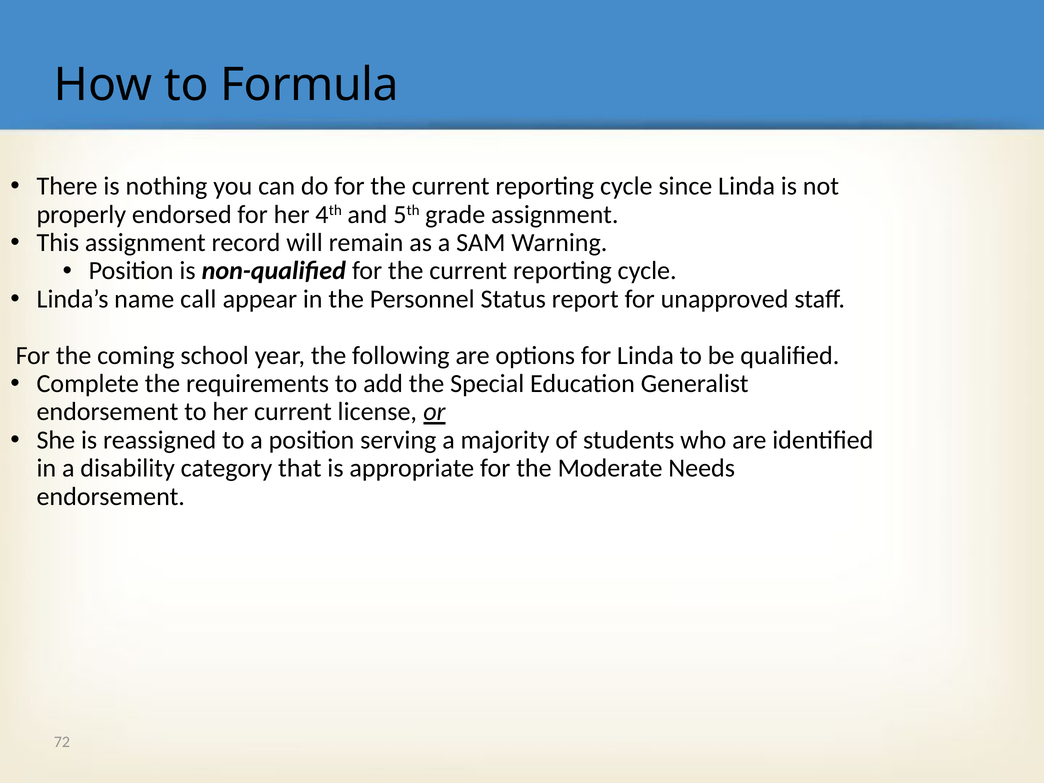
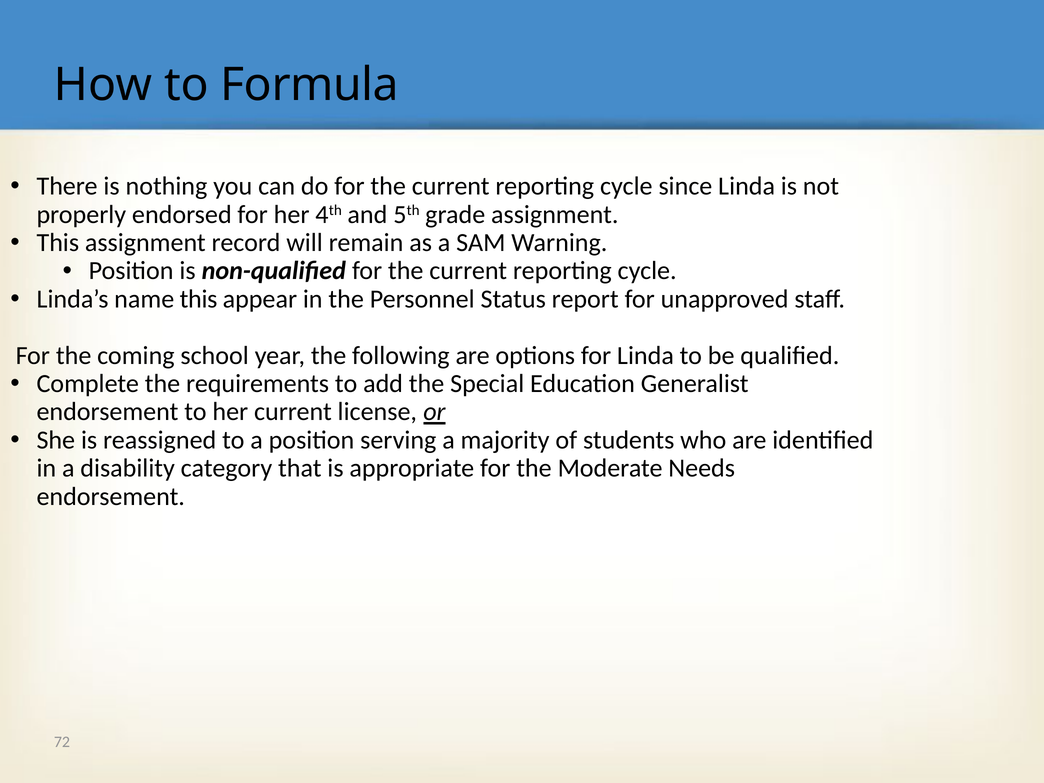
name call: call -> this (199, 299)
